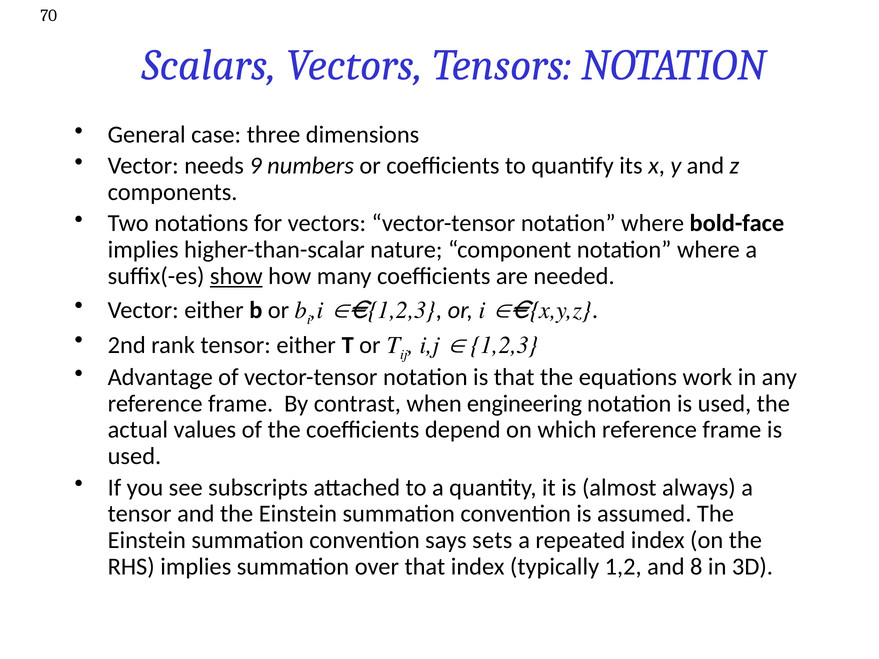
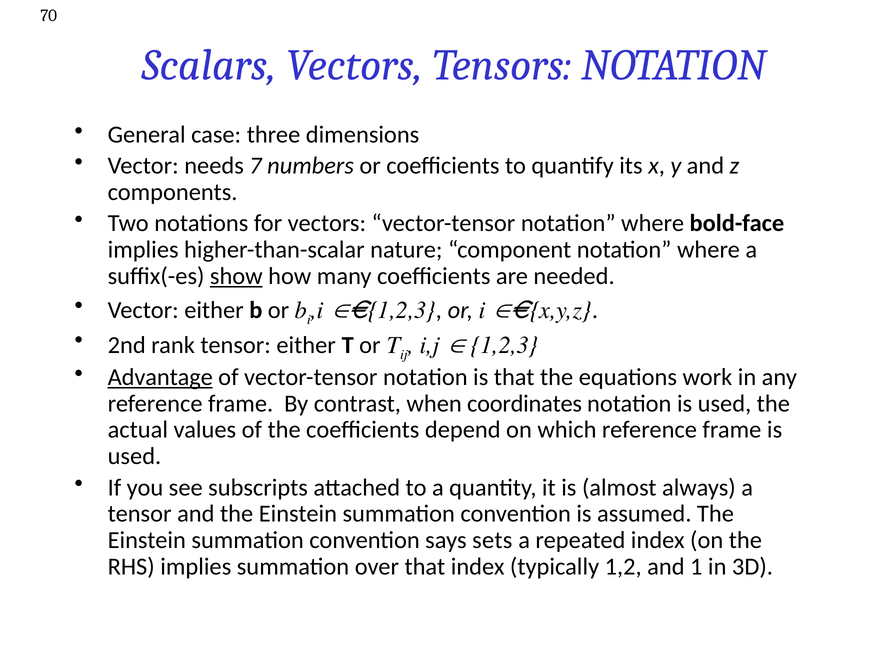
9: 9 -> 7 (256, 166)
Advantage underline: none -> present (160, 377)
engineering: engineering -> coordinates (525, 404)
8: 8 -> 1 (696, 567)
